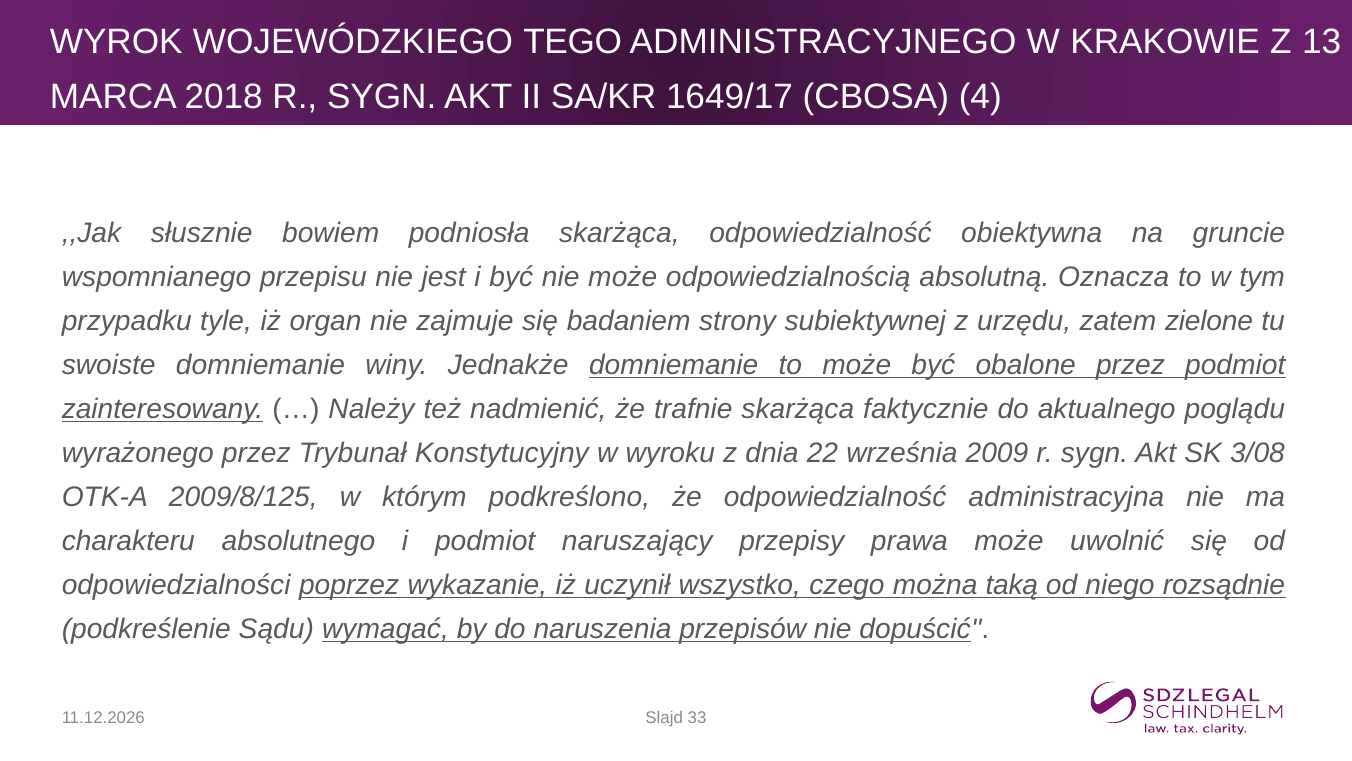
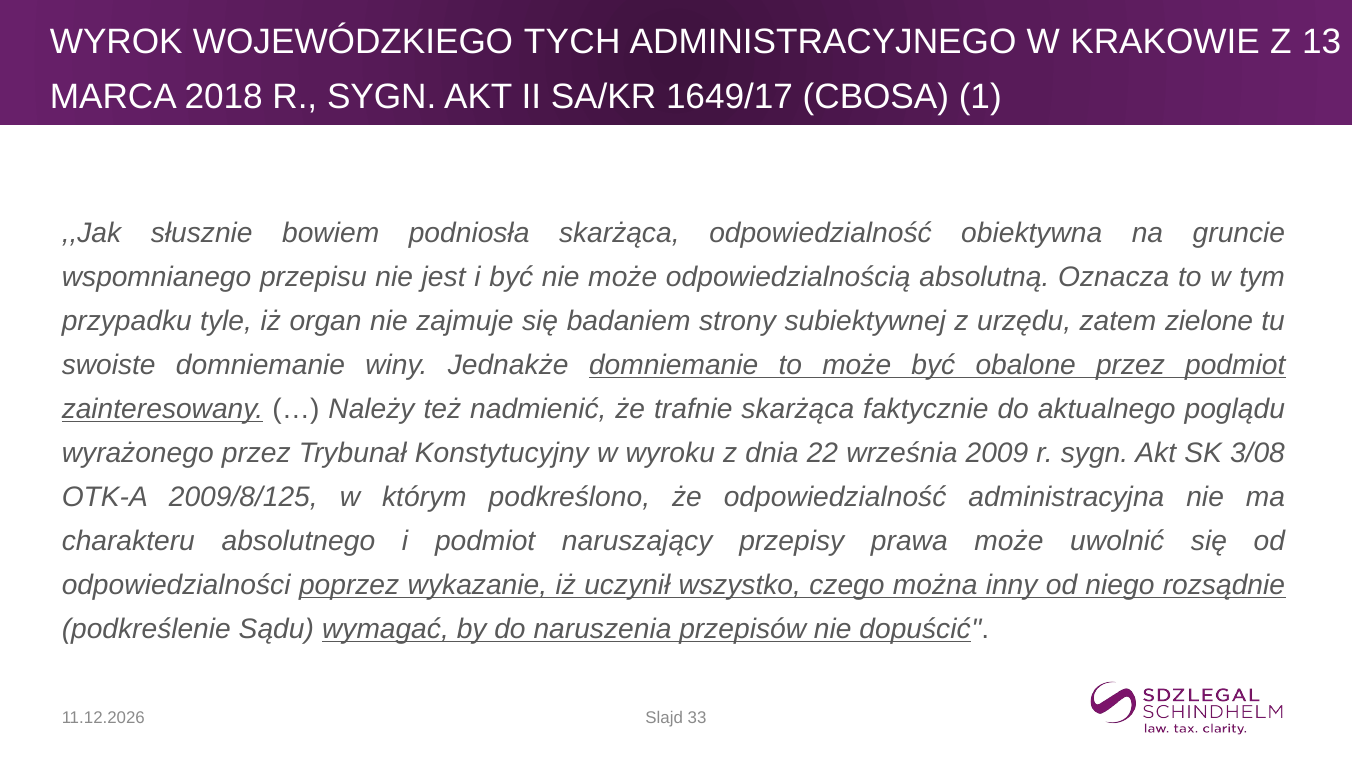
TEGO: TEGO -> TYCH (572, 42)
4: 4 -> 1 (980, 97)
taką: taką -> inny (1012, 585)
